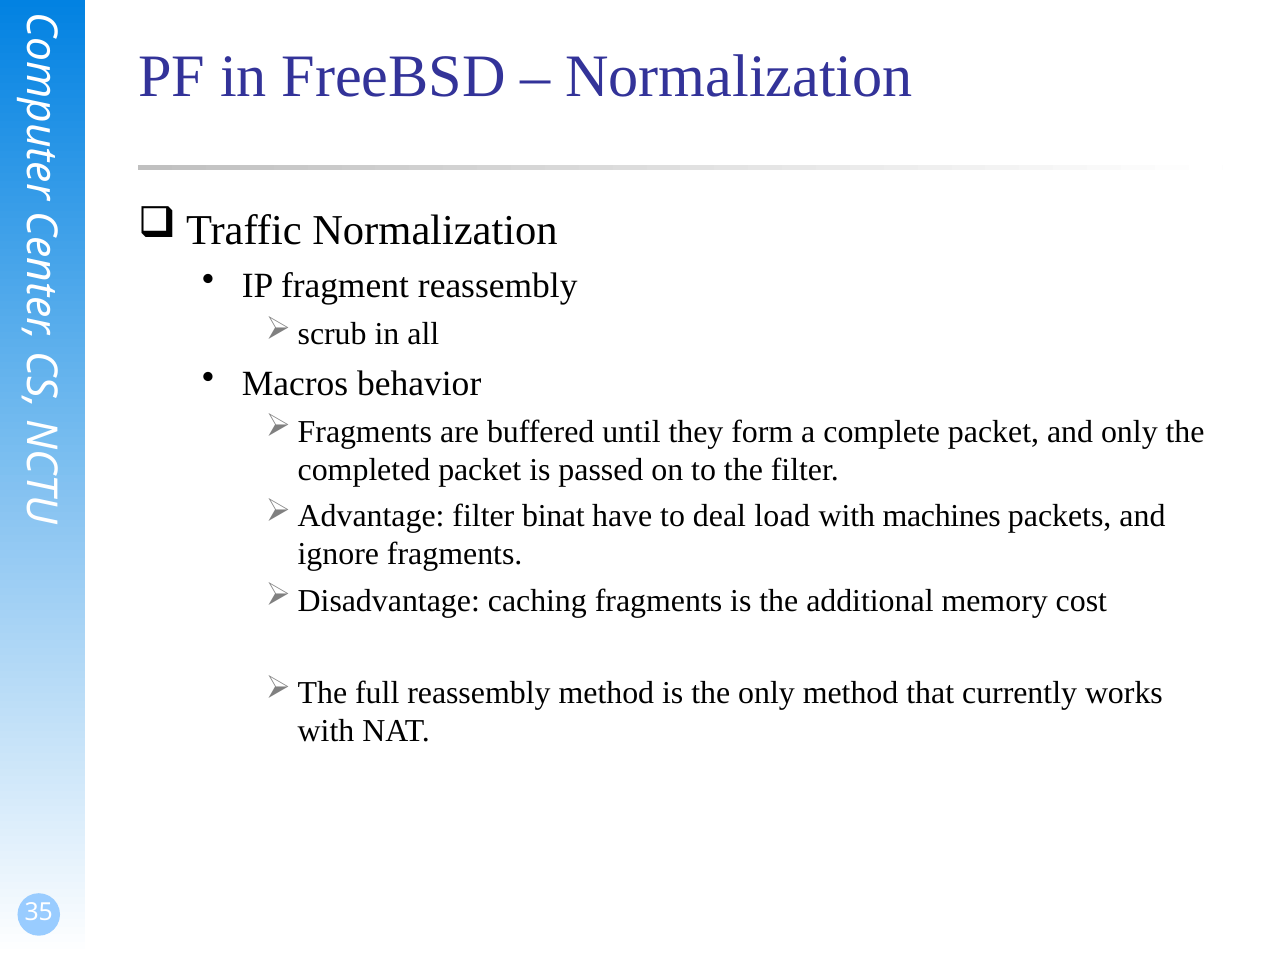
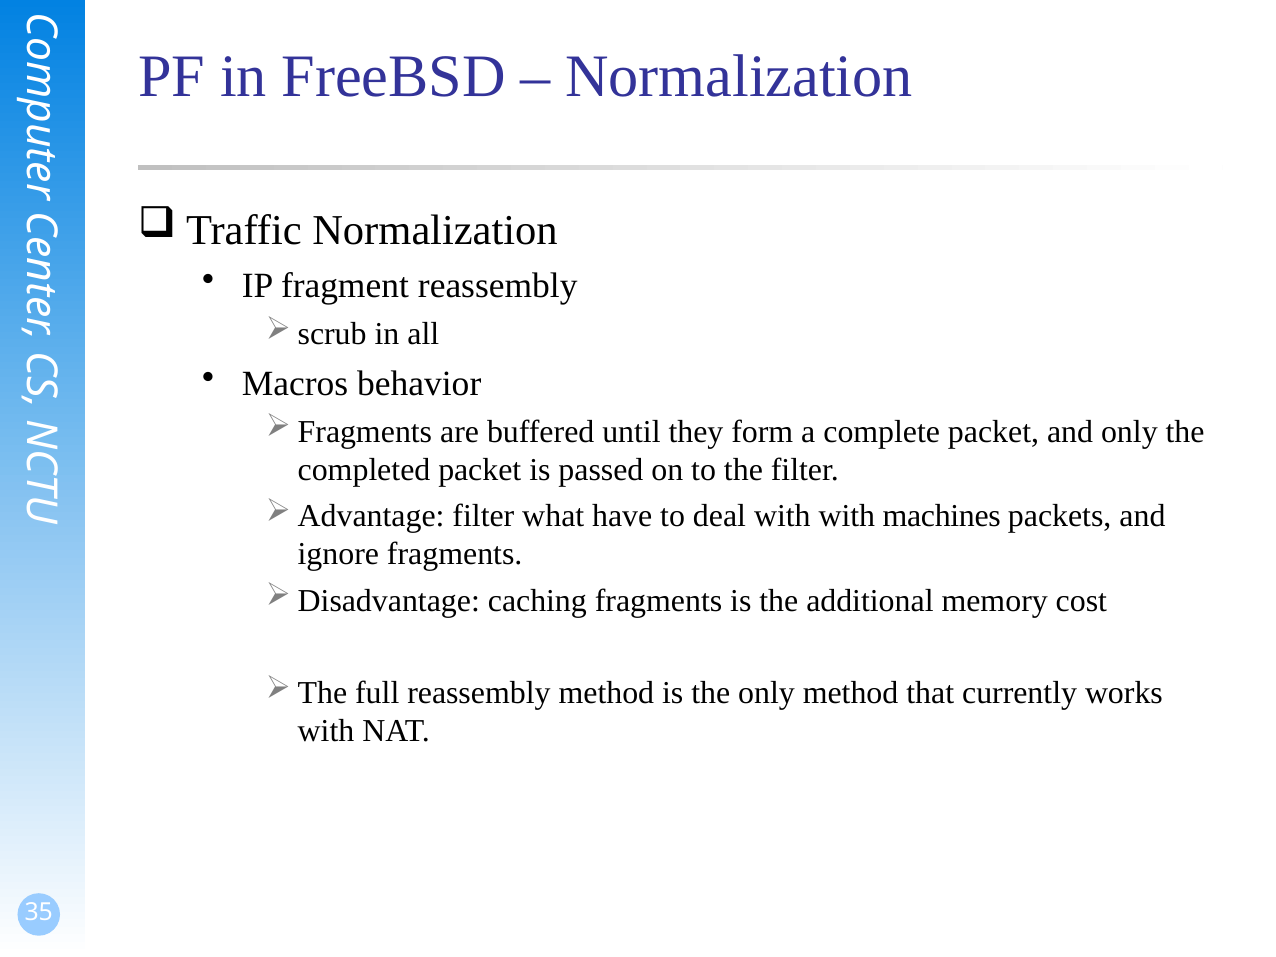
binat: binat -> what (553, 516)
deal load: load -> with (782, 516)
